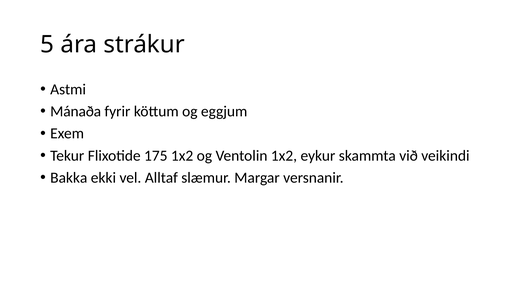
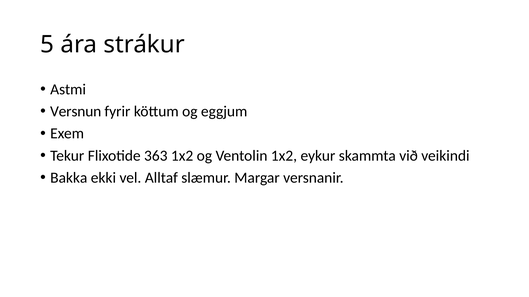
Mánaða: Mánaða -> Versnun (76, 112)
175: 175 -> 363 (156, 156)
